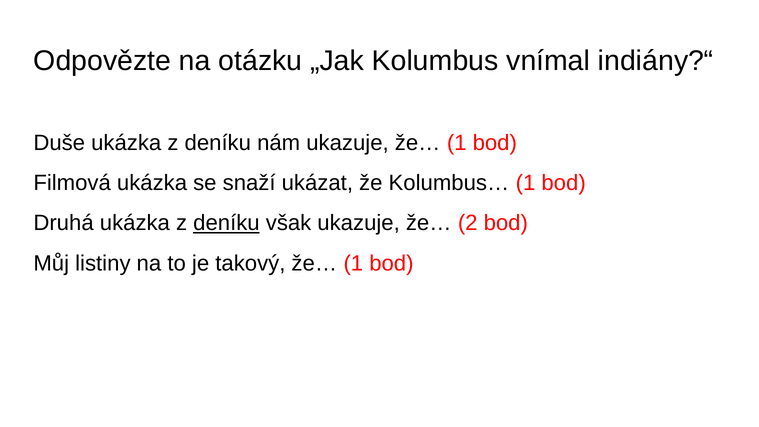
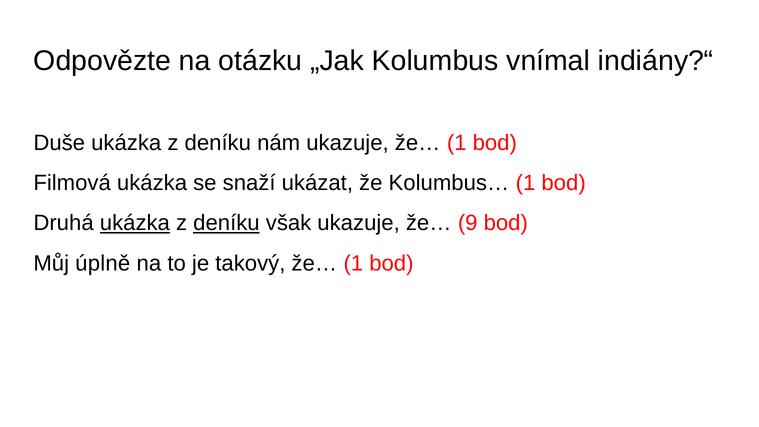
ukázka underline: none -> present (135, 223)
2: 2 -> 9 (468, 223)
listiny: listiny -> úplně (103, 263)
